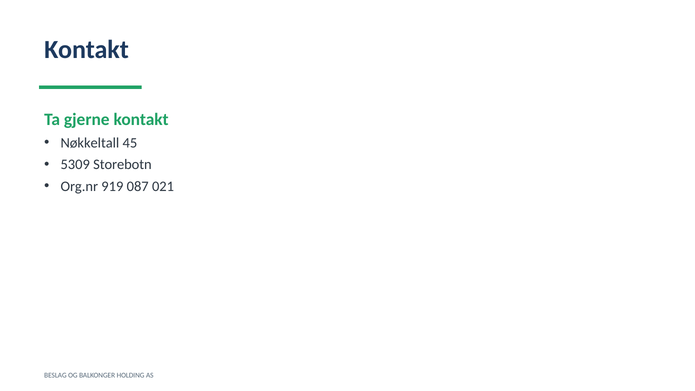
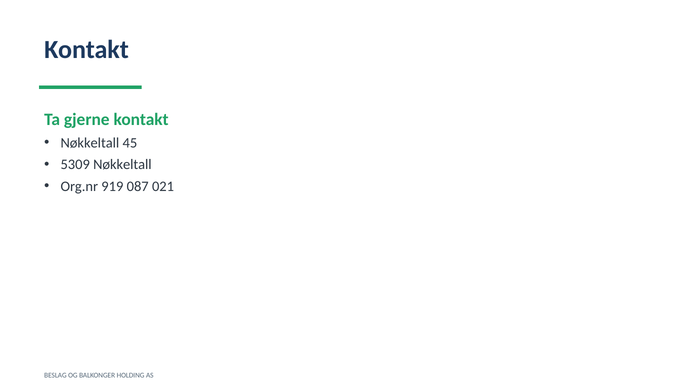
5309 Storebotn: Storebotn -> Nøkkeltall (122, 165)
